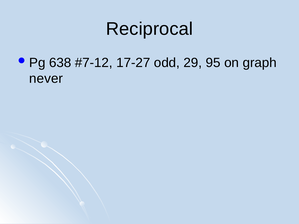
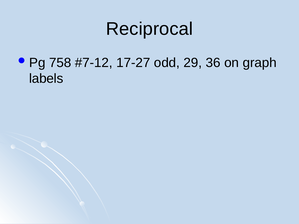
638: 638 -> 758 (60, 63)
95: 95 -> 36 (213, 63)
never: never -> labels (46, 79)
